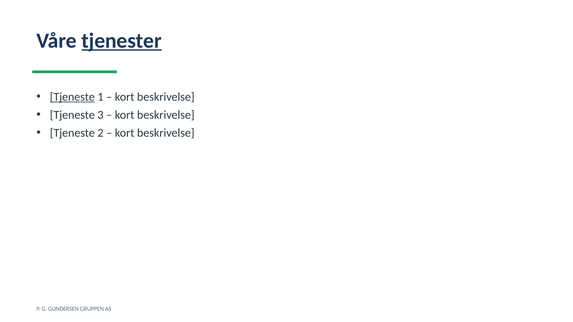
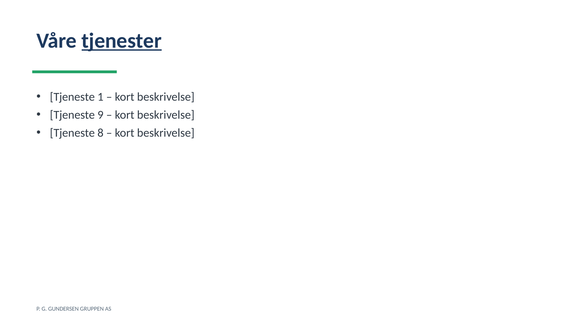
Tjeneste underline: present -> none (72, 97)
3: 3 -> 9 (100, 115)
2: 2 -> 8 (100, 133)
